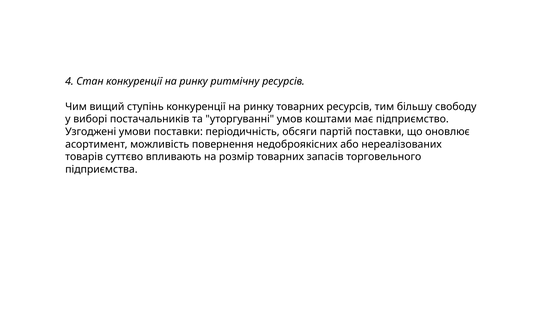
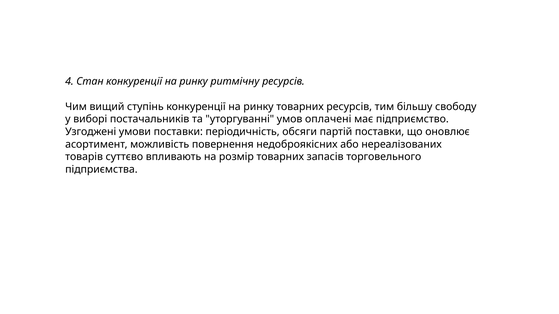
коштами: коштами -> оплачені (328, 119)
